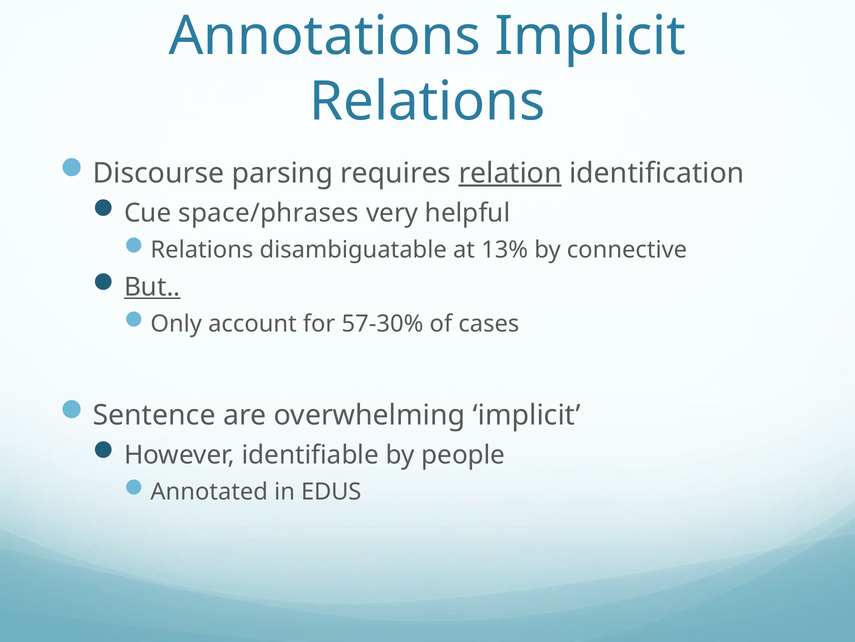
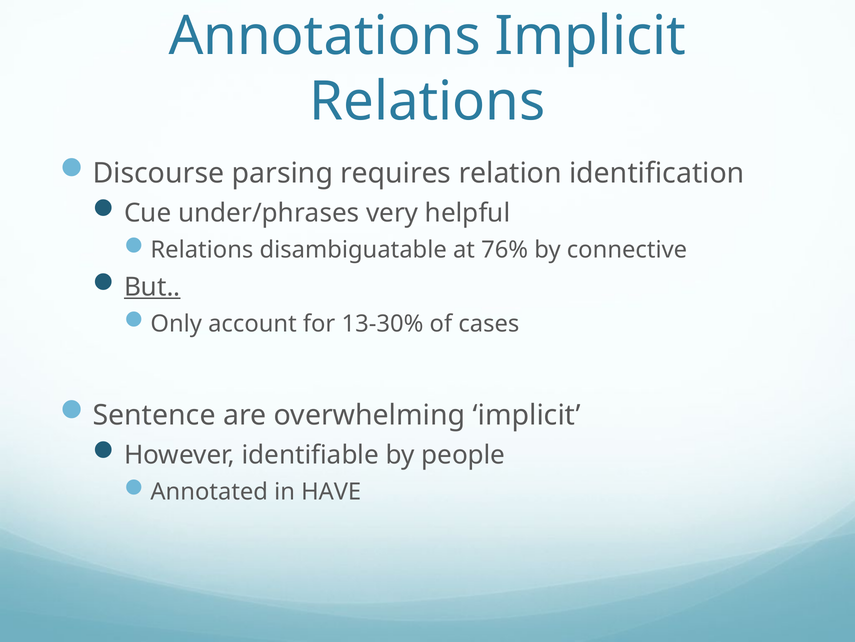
relation underline: present -> none (510, 173)
space/phrases: space/phrases -> under/phrases (269, 213)
13%: 13% -> 76% (505, 250)
57-30%: 57-30% -> 13-30% (382, 324)
EDUS: EDUS -> HAVE (331, 491)
